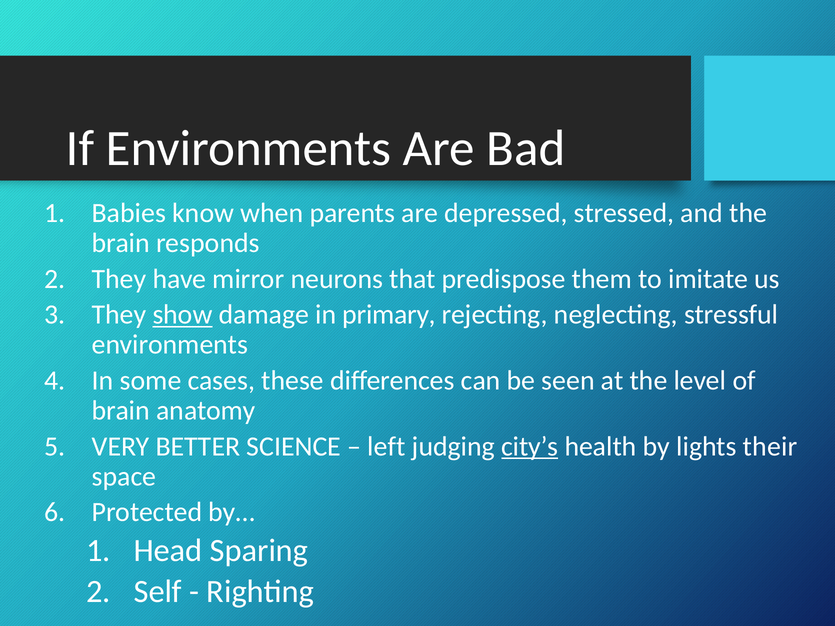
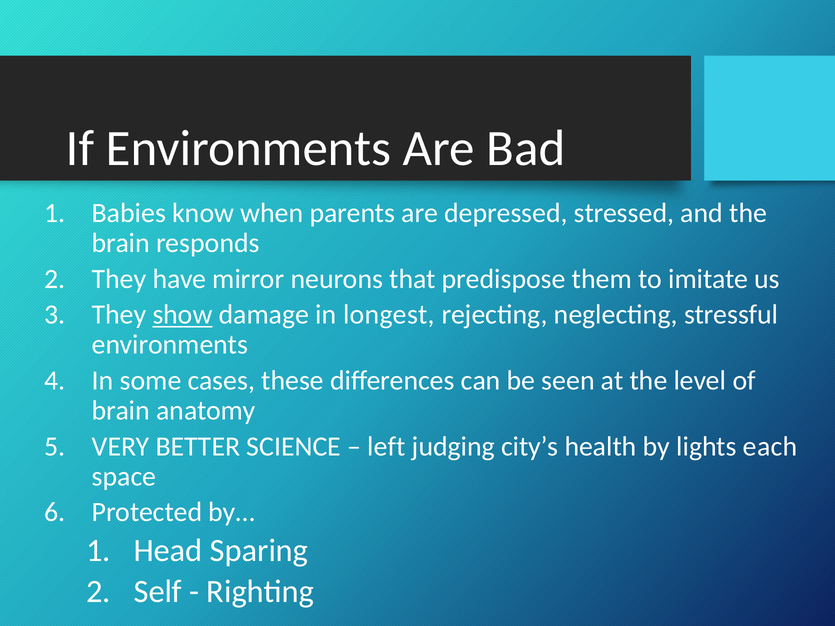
primary: primary -> longest (389, 315)
city’s underline: present -> none (530, 447)
their: their -> each (770, 447)
